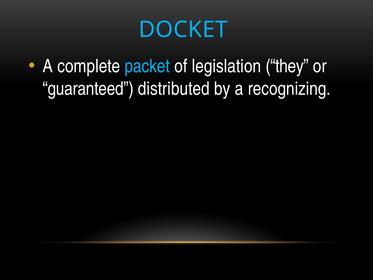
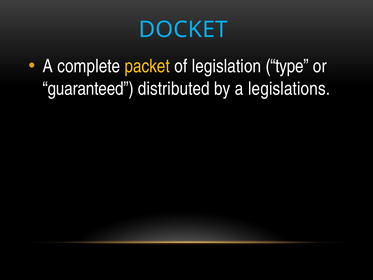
packet colour: light blue -> yellow (147, 66)
they: they -> type (287, 66)
recognizing: recognizing -> legislations (289, 89)
